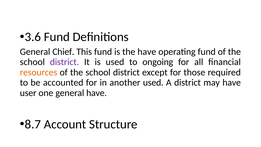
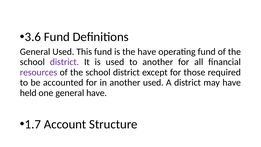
General Chief: Chief -> Used (63, 52)
to ongoing: ongoing -> another (158, 62)
resources colour: orange -> purple (39, 72)
user: user -> held (28, 93)
8.7: 8.7 -> 1.7 (33, 124)
